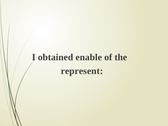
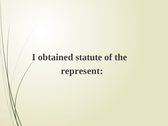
enable: enable -> statute (89, 57)
